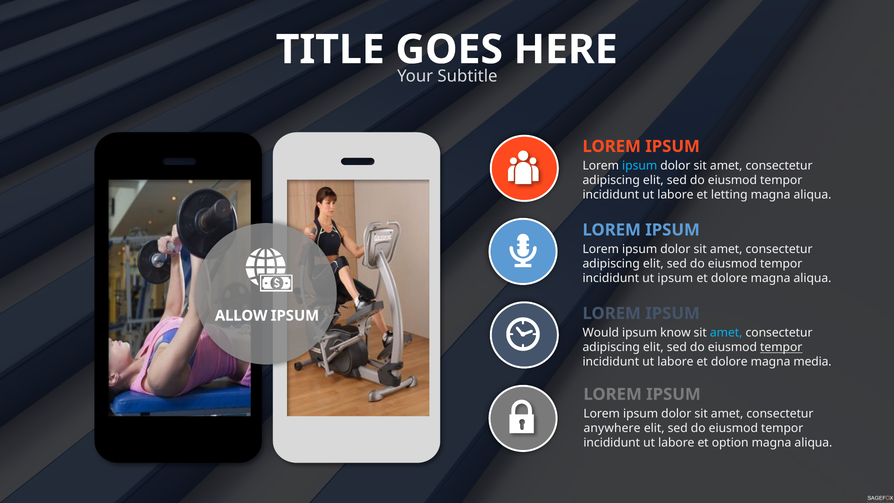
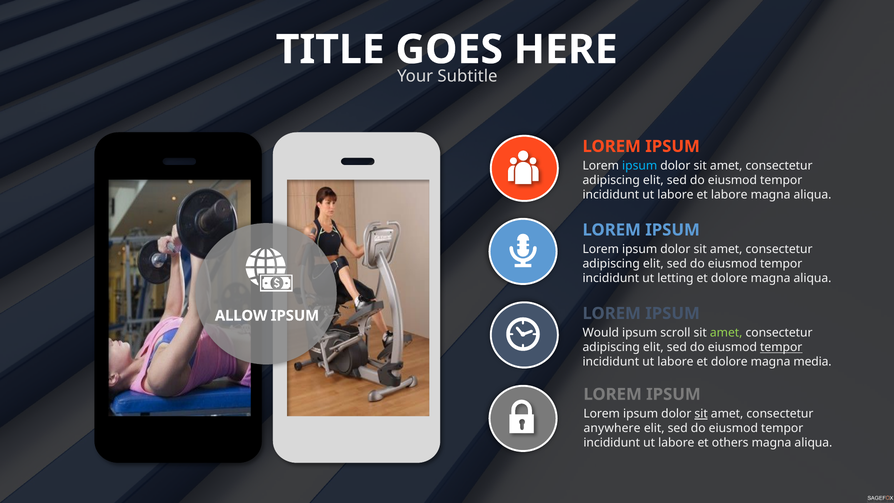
et letting: letting -> labore (729, 195)
ut ipsum: ipsum -> letting (675, 278)
know: know -> scroll (675, 333)
amet colour: light blue -> light green (726, 333)
sit underline: none -> present (701, 414)
option: option -> others (730, 443)
